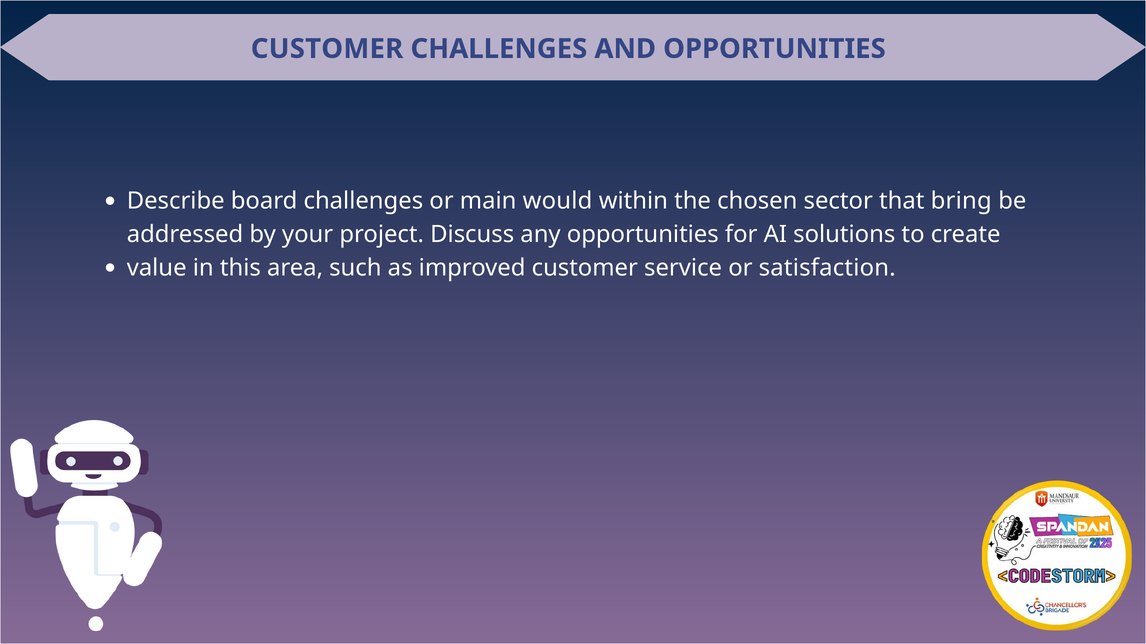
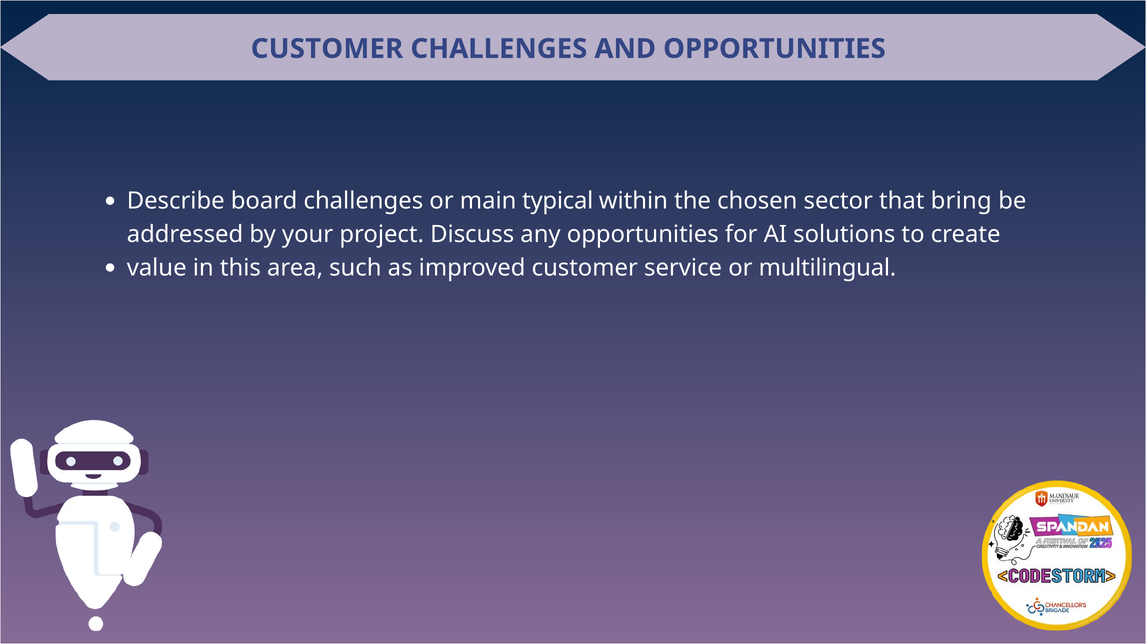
would: would -> typical (558, 201)
satisfaction: satisfaction -> multilingual (827, 268)
